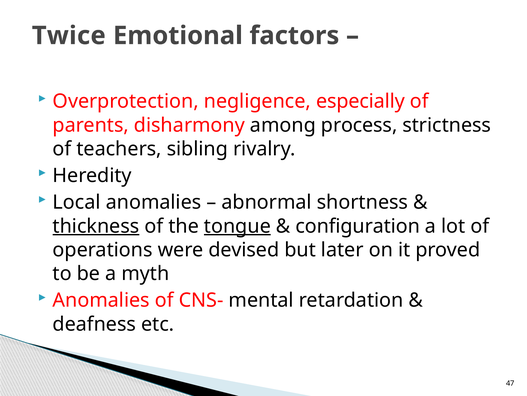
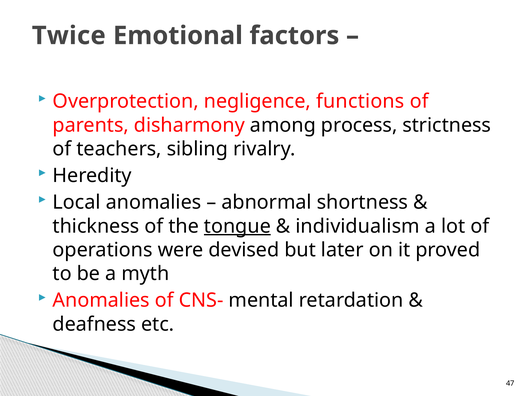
especially: especially -> functions (360, 101)
thickness underline: present -> none (96, 226)
configuration: configuration -> individualism (358, 226)
